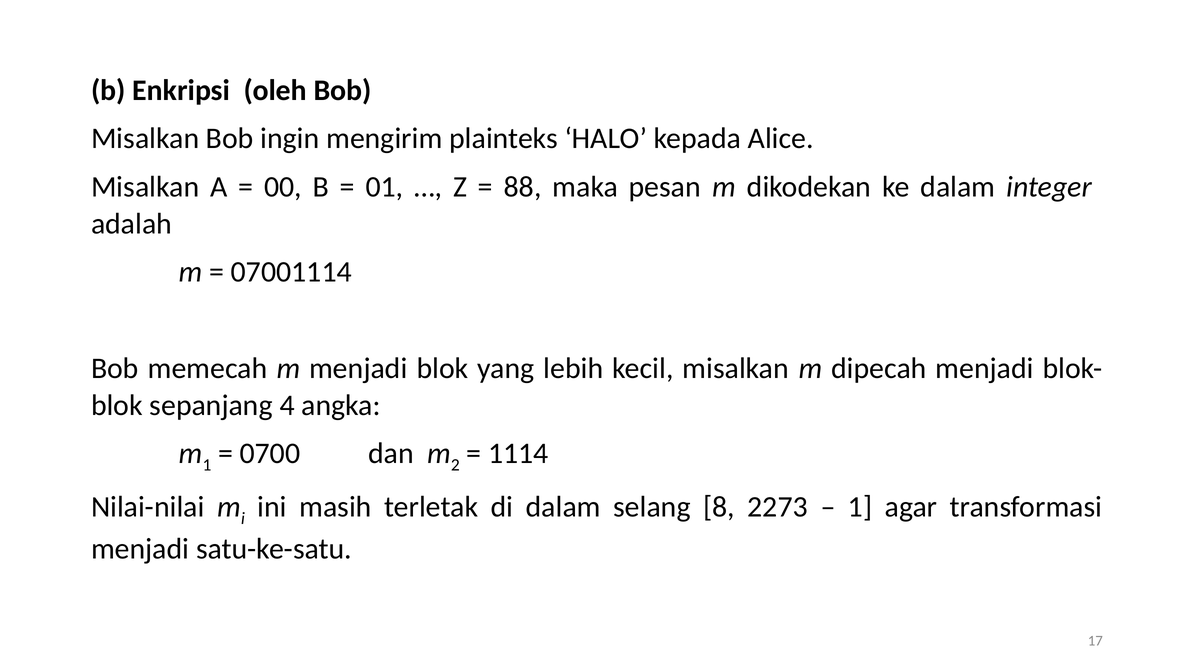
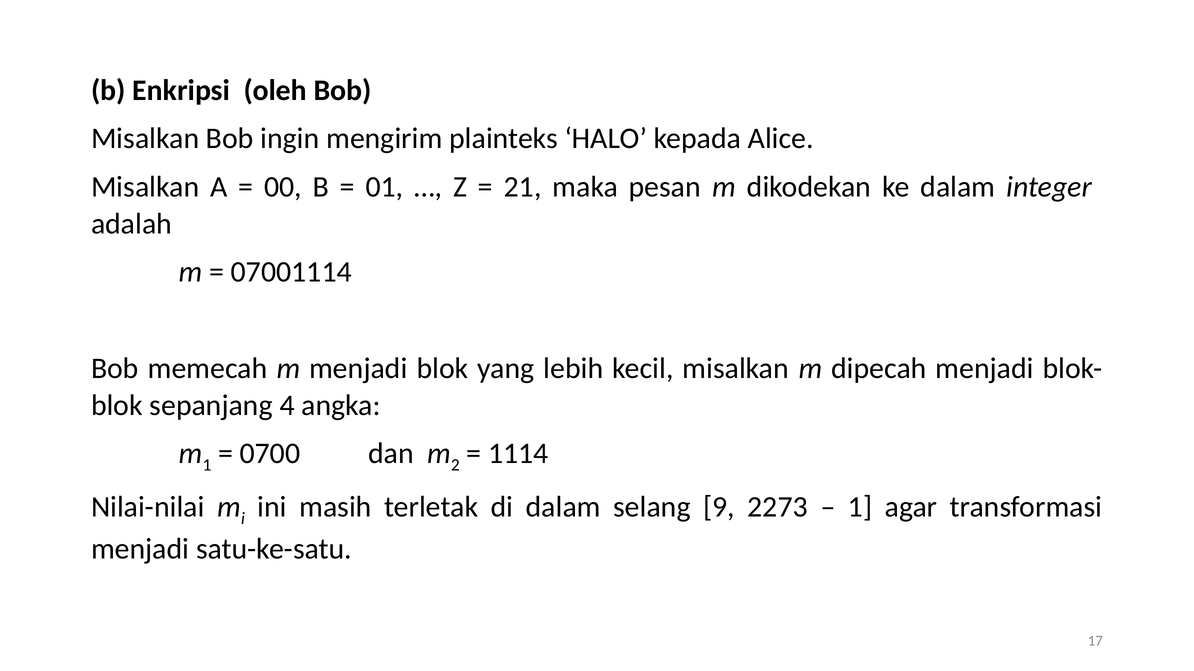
88: 88 -> 21 (523, 187)
8: 8 -> 9 (719, 507)
